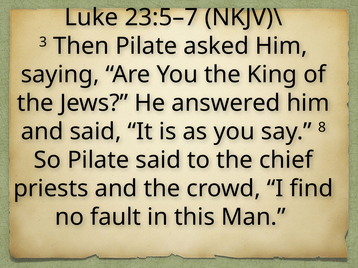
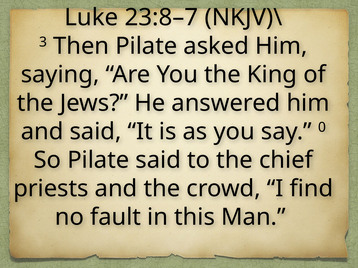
23:5–7: 23:5–7 -> 23:8–7 (161, 17)
8: 8 -> 0 (322, 128)
